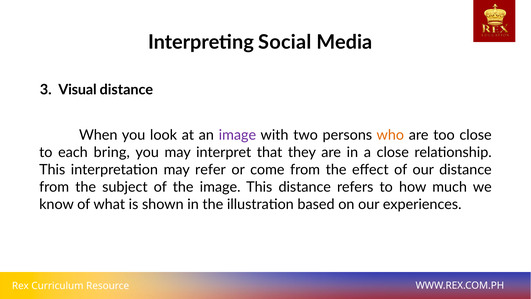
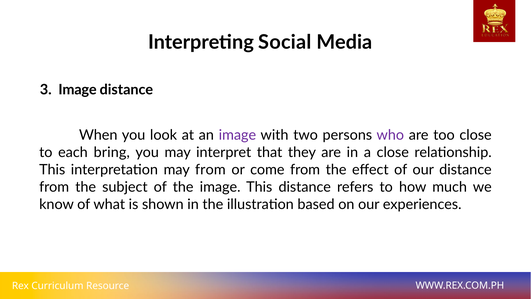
3 Visual: Visual -> Image (77, 90)
who colour: orange -> purple (390, 135)
may refer: refer -> from (210, 170)
